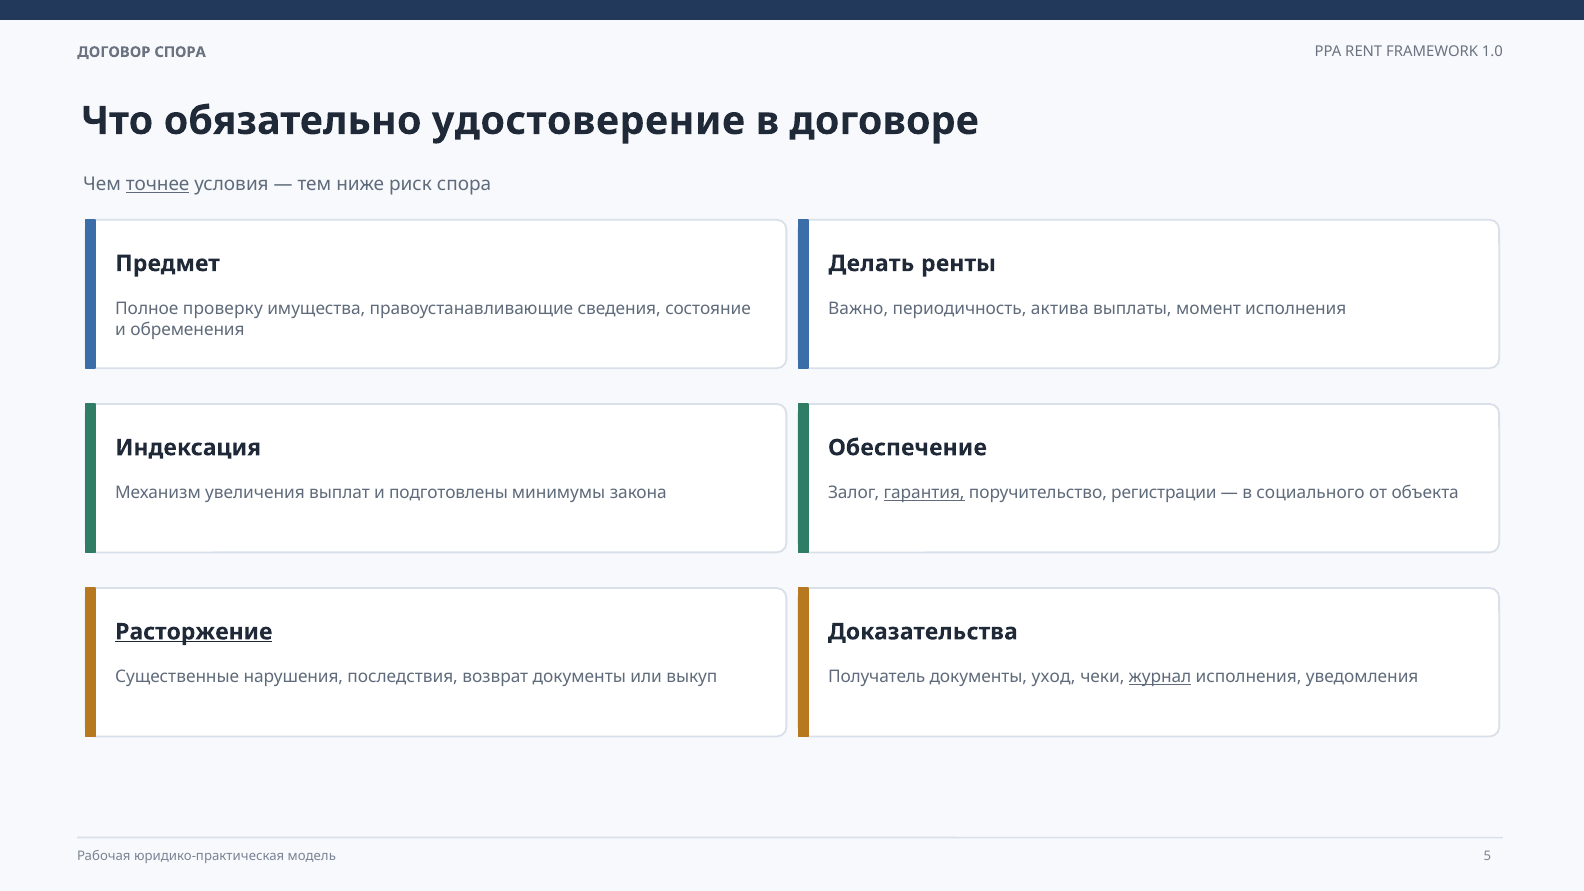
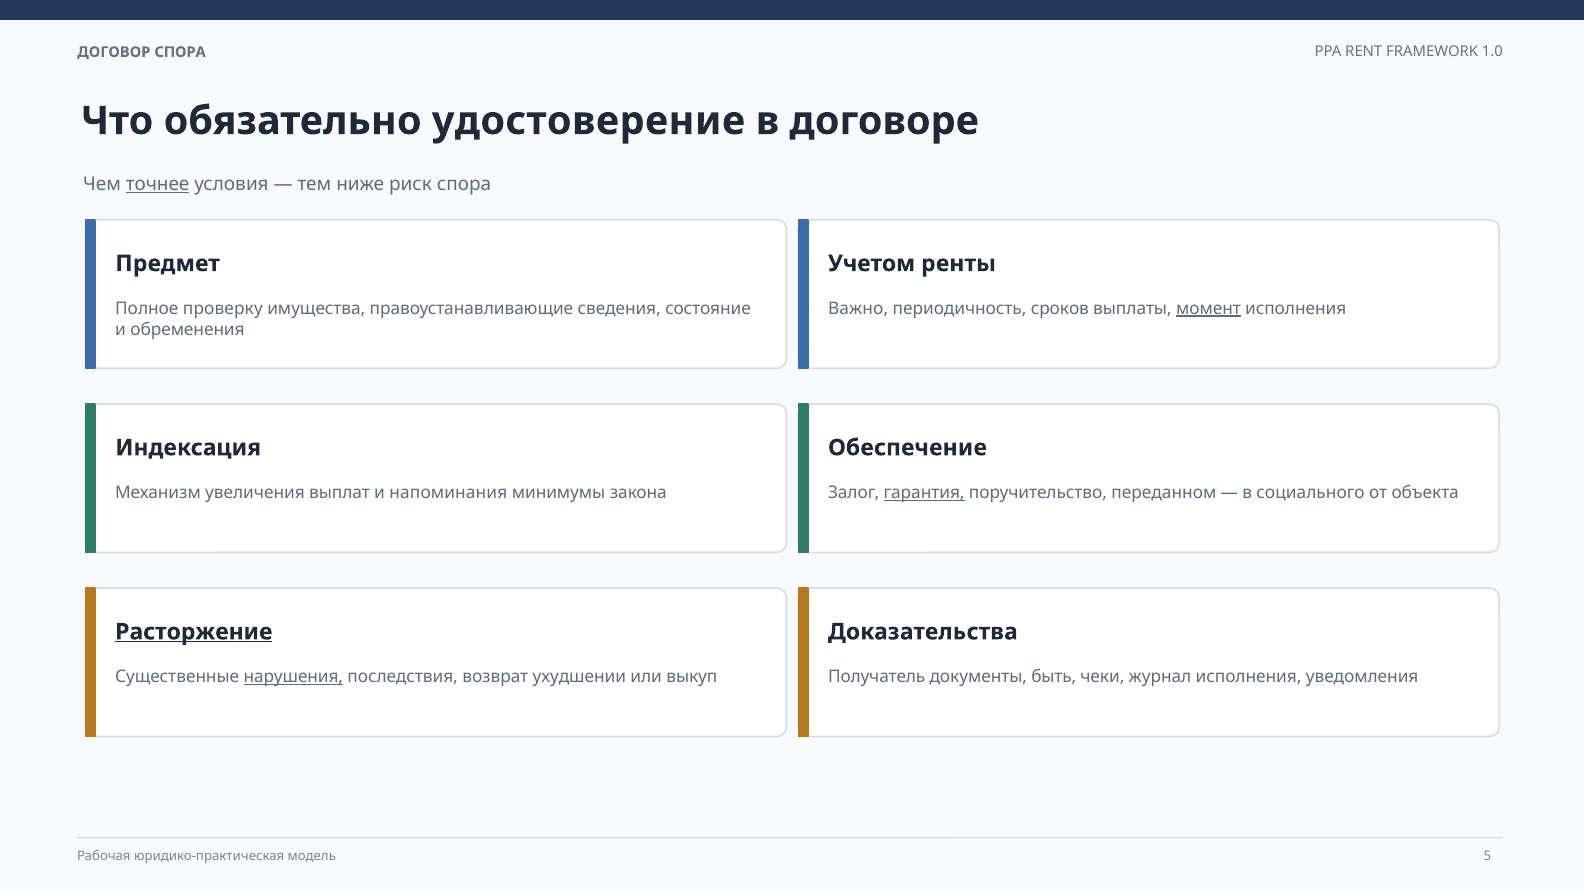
Делать: Делать -> Учетом (872, 264)
актива: актива -> сроков (1060, 309)
момент underline: none -> present (1208, 309)
подготовлены: подготовлены -> напоминания (448, 493)
регистрации: регистрации -> переданном (1164, 493)
нарушения underline: none -> present (293, 677)
возврат документы: документы -> ухудшении (579, 677)
уход: уход -> быть (1054, 677)
журнал underline: present -> none (1160, 677)
